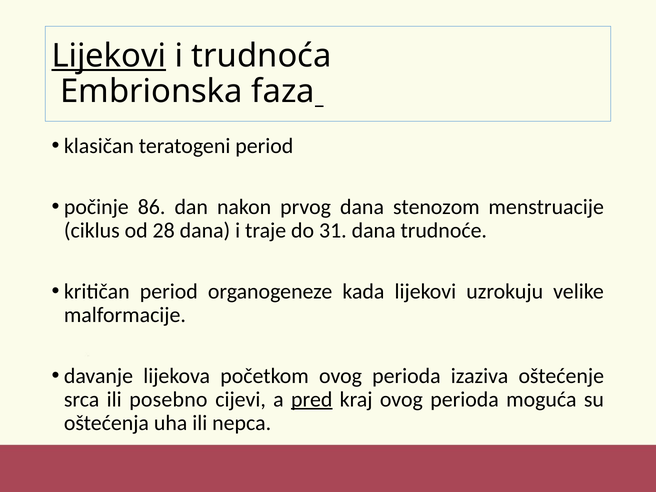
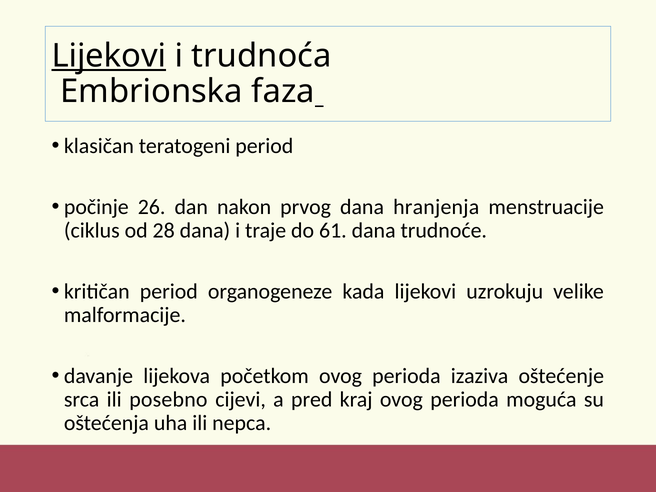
86: 86 -> 26 (152, 207)
stenozom: stenozom -> hranjenja (436, 207)
31: 31 -> 61 (333, 230)
pred underline: present -> none (312, 399)
